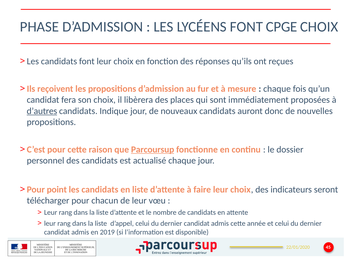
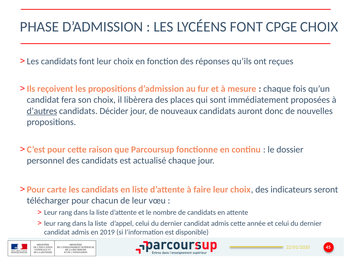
Indique: Indique -> Décider (114, 111)
Parcoursup underline: present -> none (153, 150)
point: point -> carte (57, 189)
